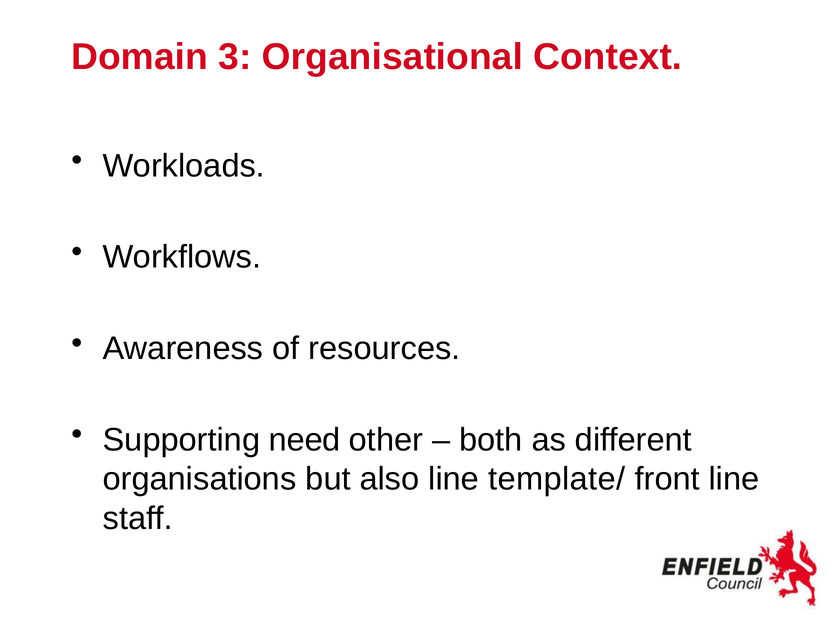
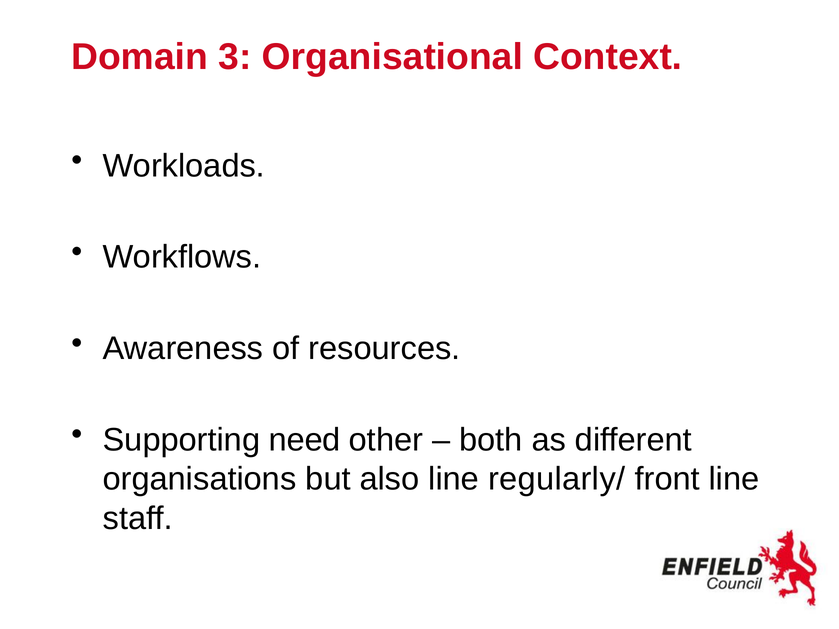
template/: template/ -> regularly/ (557, 479)
